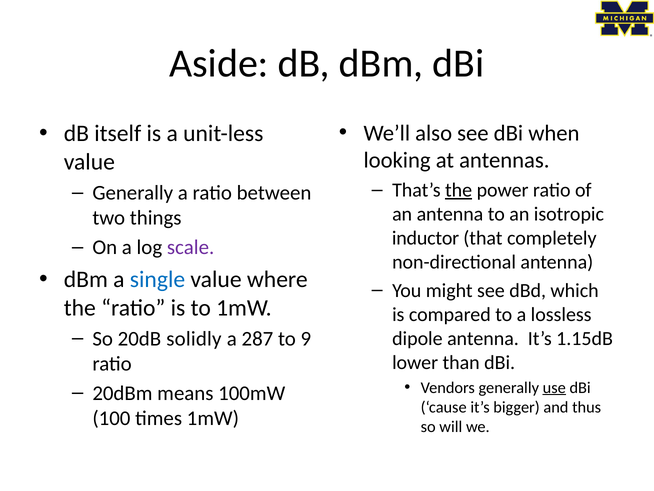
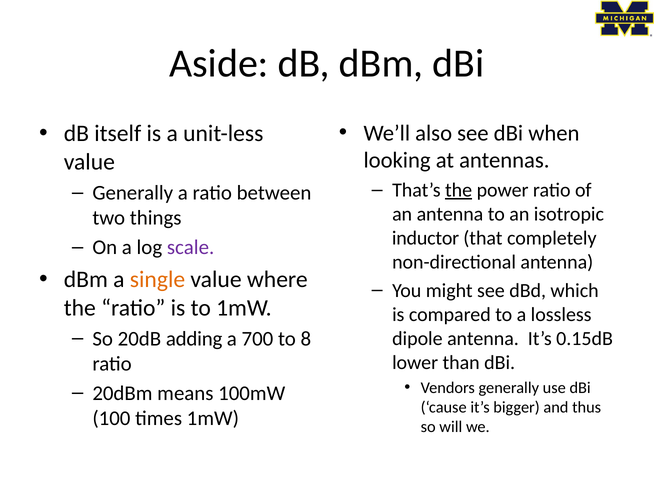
single colour: blue -> orange (157, 279)
solidly: solidly -> adding (194, 338)
287: 287 -> 700 (257, 338)
9: 9 -> 8 (306, 338)
1.15dB: 1.15dB -> 0.15dB (585, 338)
use underline: present -> none (554, 387)
